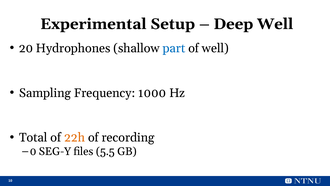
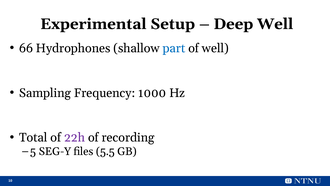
20: 20 -> 66 (26, 48)
22h colour: orange -> purple (75, 137)
0: 0 -> 5 (33, 151)
